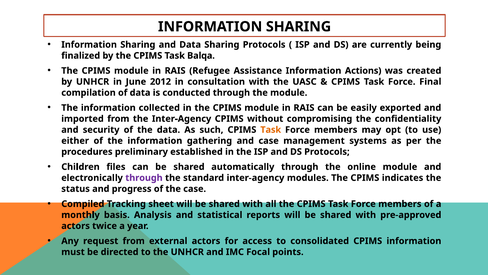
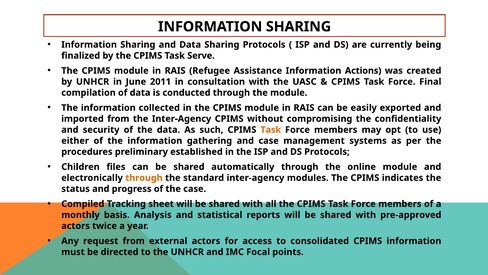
Balqa: Balqa -> Serve (201, 56)
2012: 2012 -> 2011 (161, 82)
through colour: purple -> orange (144, 178)
